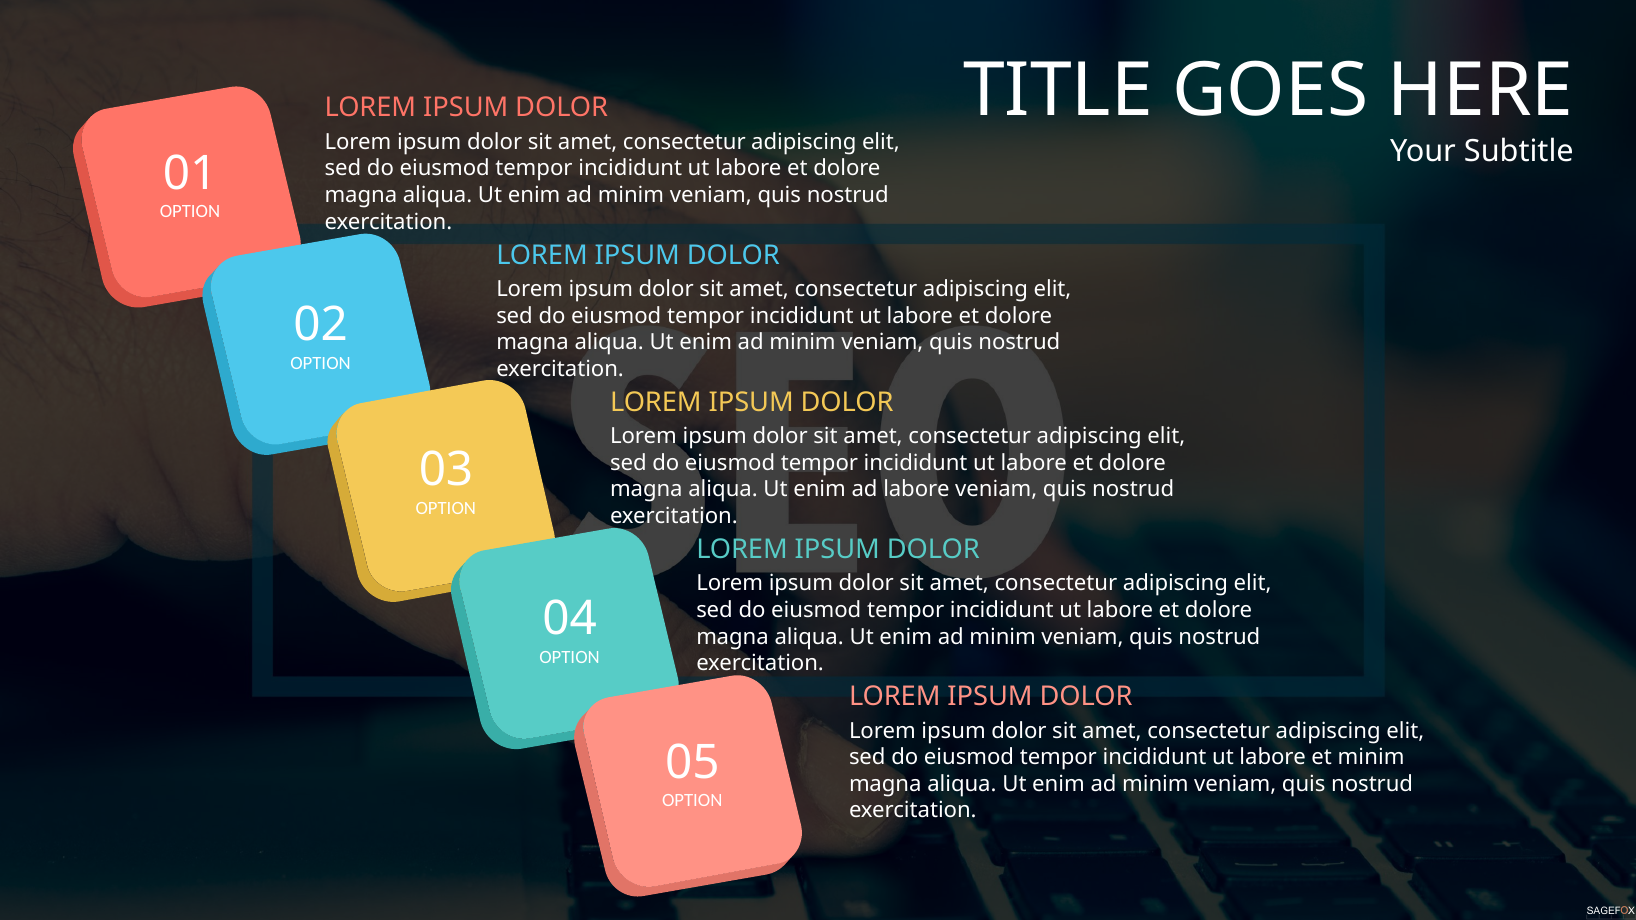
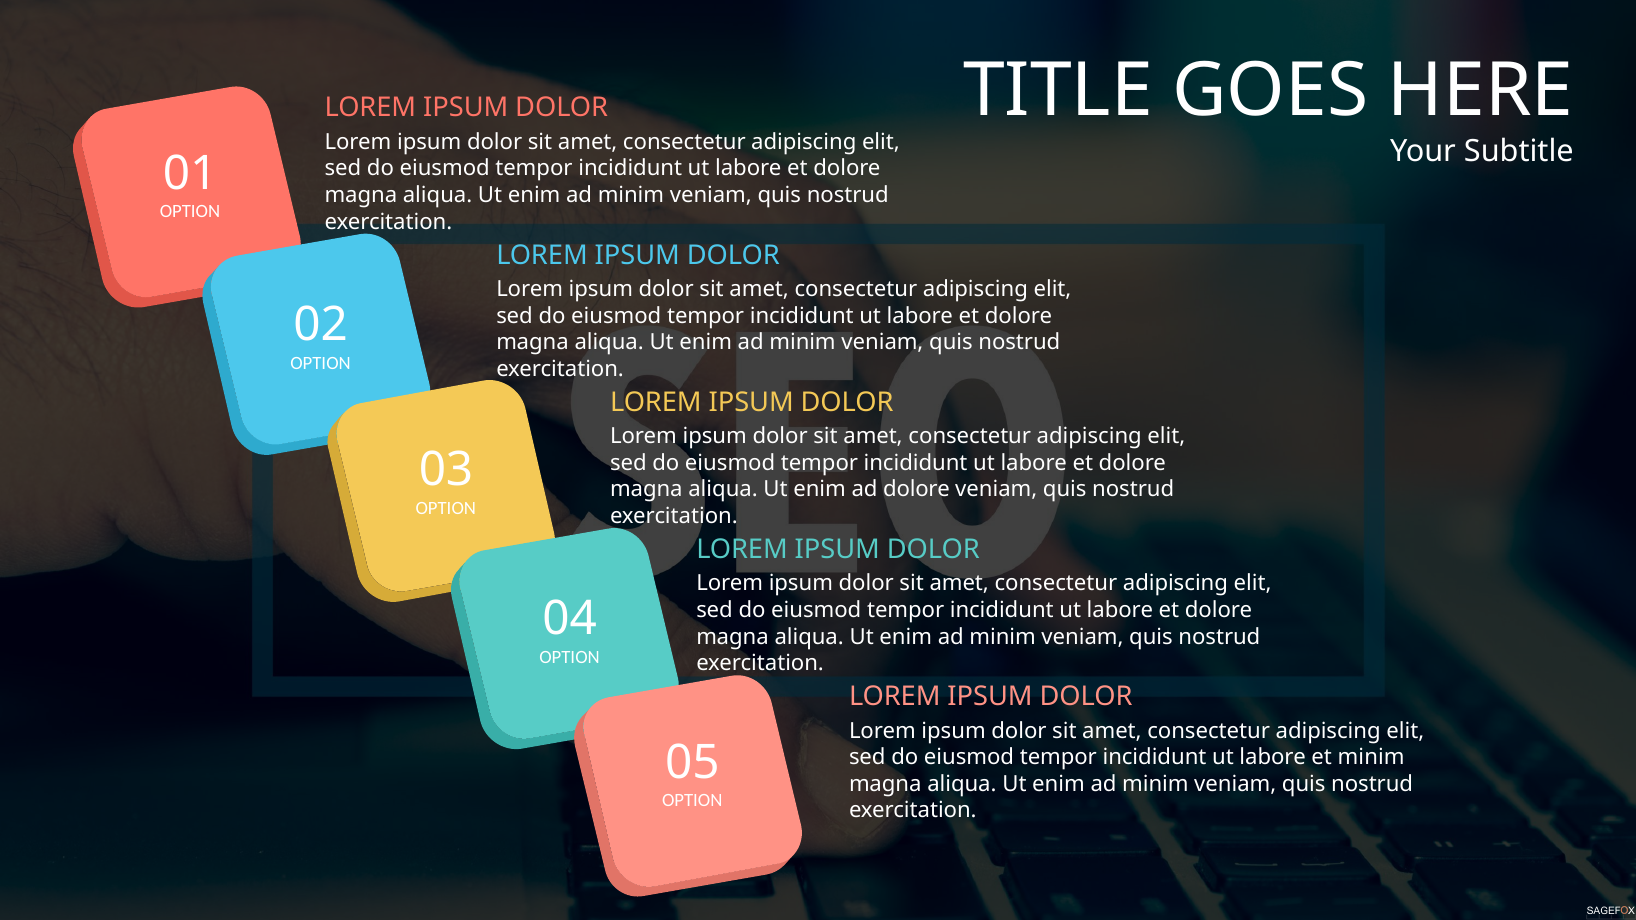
ad labore: labore -> dolore (917, 490)
